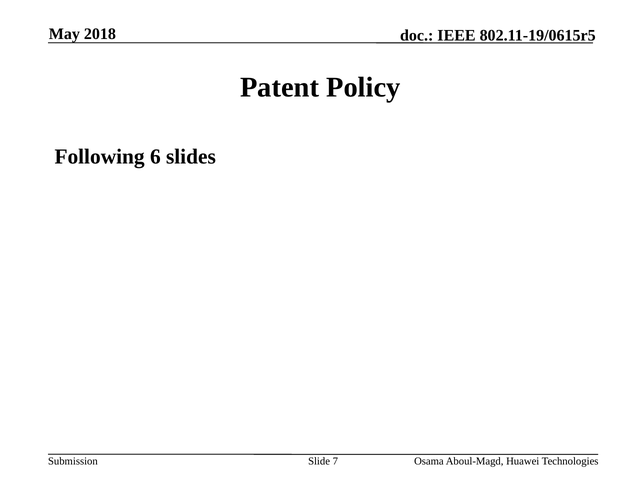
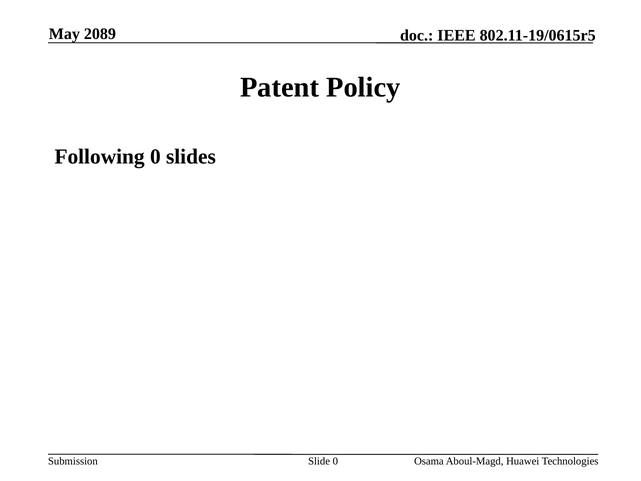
2018: 2018 -> 2089 (100, 34)
Following 6: 6 -> 0 (155, 156)
Slide 7: 7 -> 0 (335, 461)
